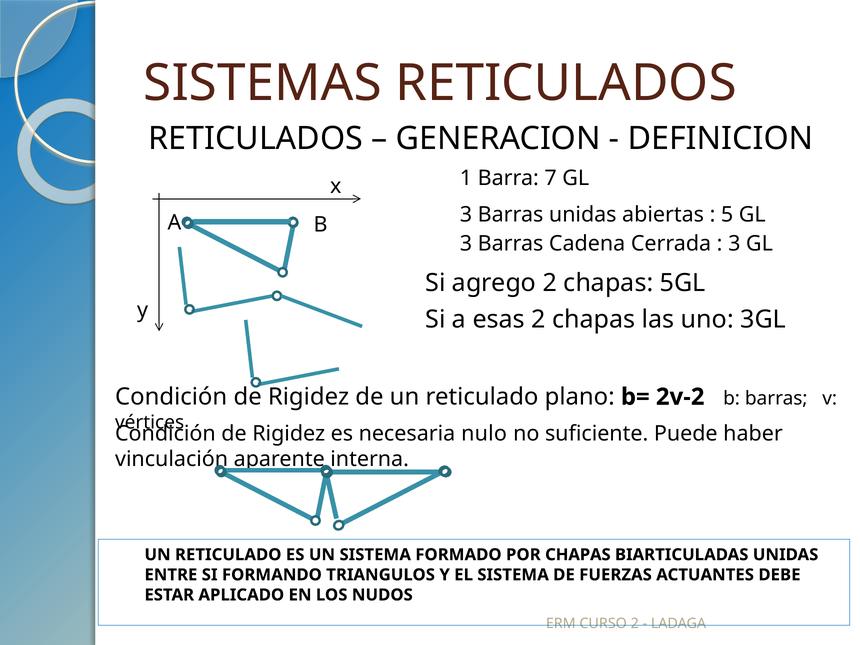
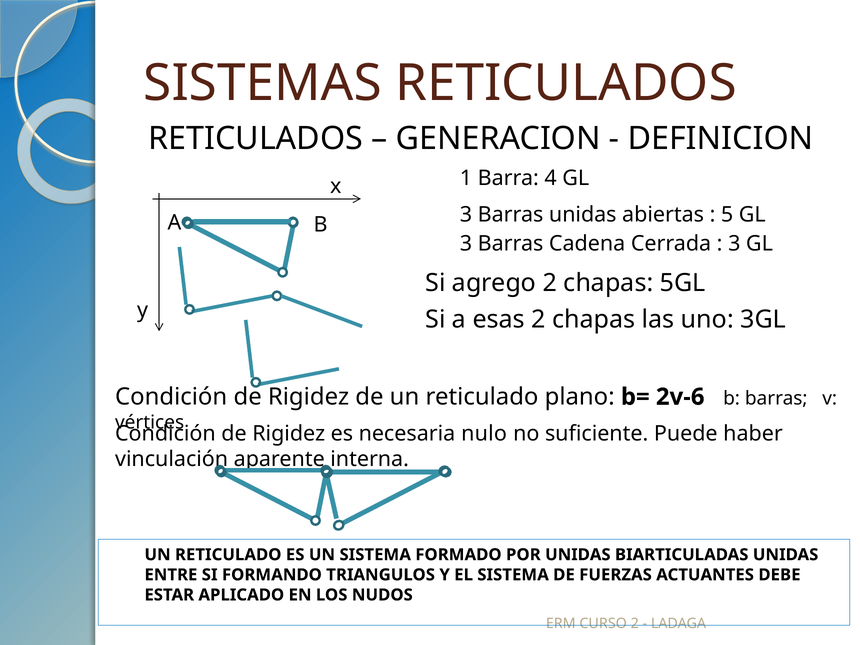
7: 7 -> 4 (551, 178)
2v-2: 2v-2 -> 2v-6 (680, 397)
POR CHAPAS: CHAPAS -> UNIDAS (578, 555)
